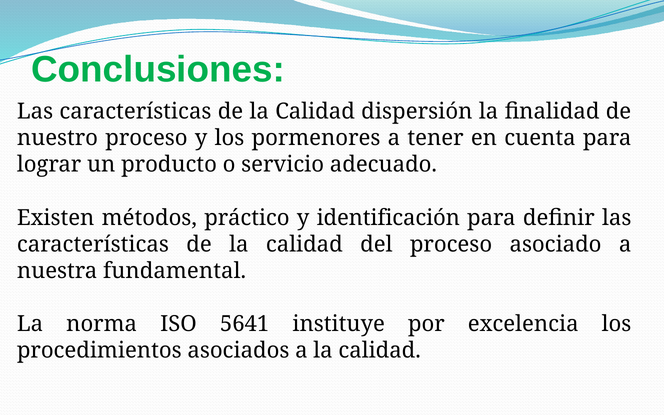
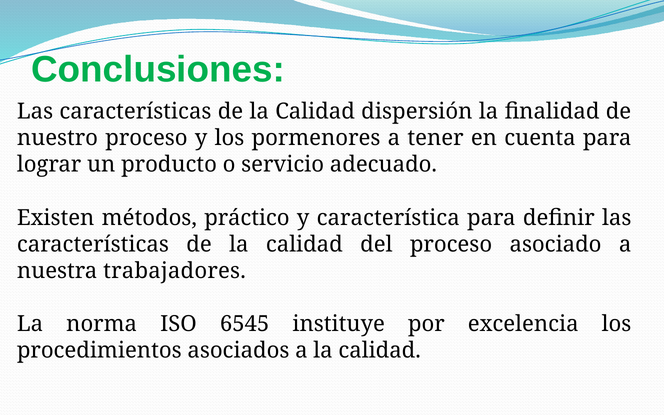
identificación: identificación -> característica (388, 218)
fundamental: fundamental -> trabajadores (175, 271)
5641: 5641 -> 6545 (245, 324)
